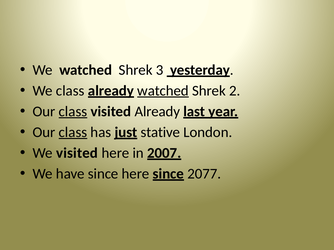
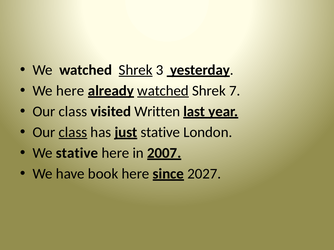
Shrek underline: none -> present (136, 70)
We class: class -> here (70, 91)
2: 2 -> 7 (235, 91)
class underline: present -> none (73, 112)
visited Already: Already -> Written (157, 112)
We visited: visited -> stative (77, 153)
have since: since -> book (103, 174)
2077: 2077 -> 2027 (204, 174)
